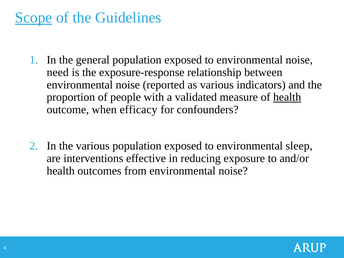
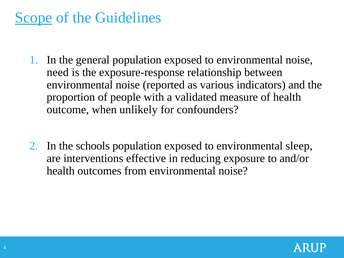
health underline: present -> none (287, 97)
efficacy: efficacy -> unlikely (139, 110)
the various: various -> schools (93, 146)
